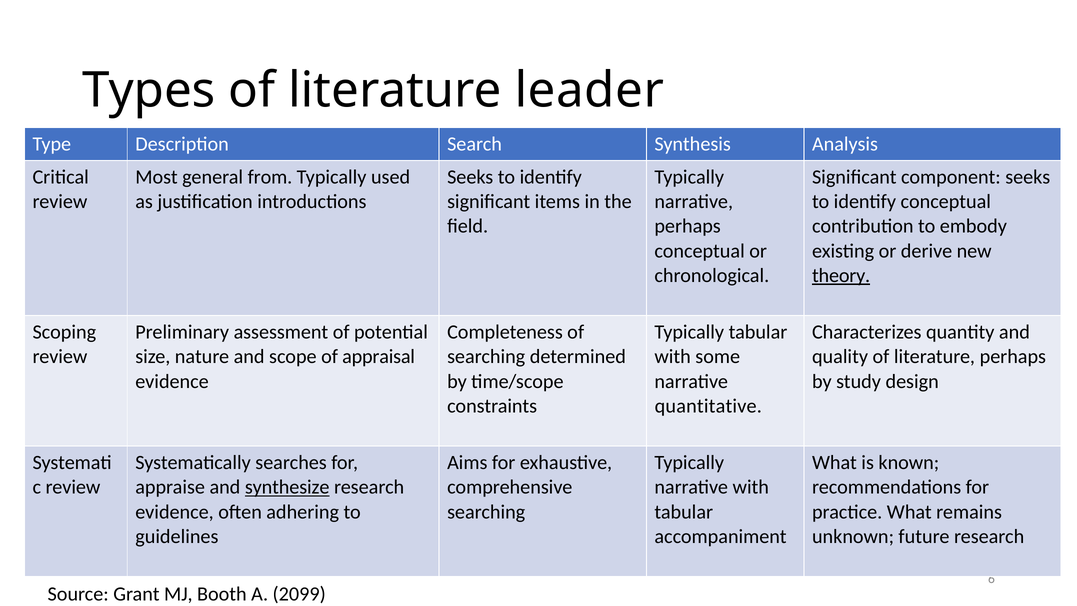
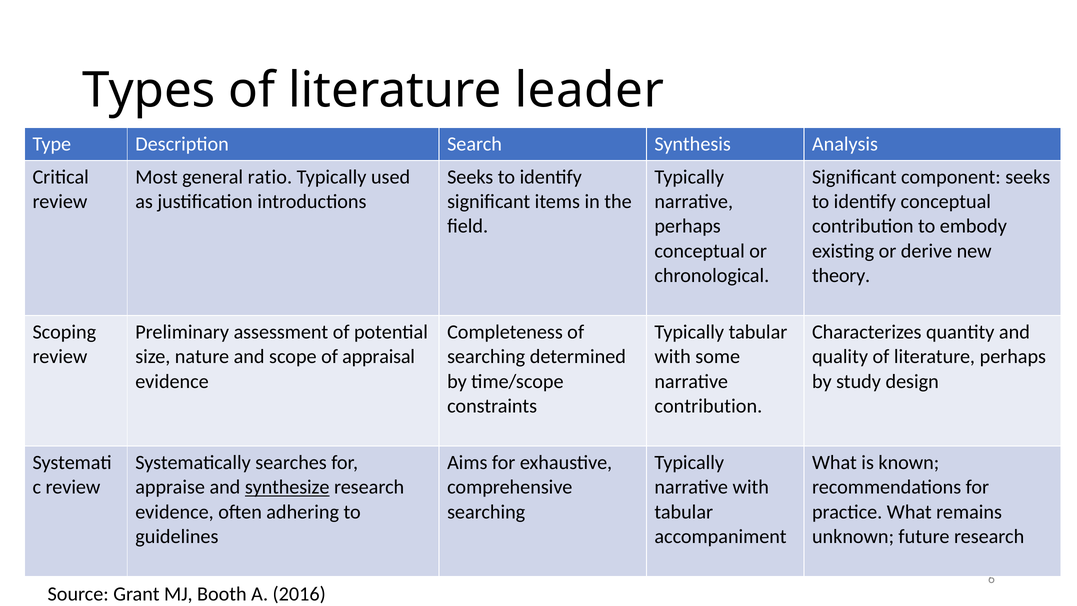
from: from -> ratio (270, 177)
theory underline: present -> none (841, 276)
quantitative: quantitative -> contribution (708, 406)
2099: 2099 -> 2016 (299, 594)
